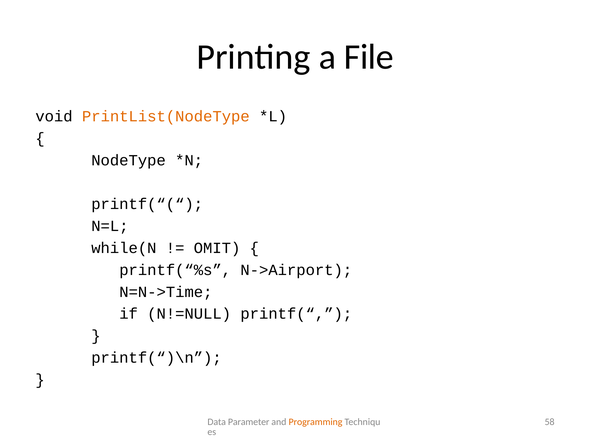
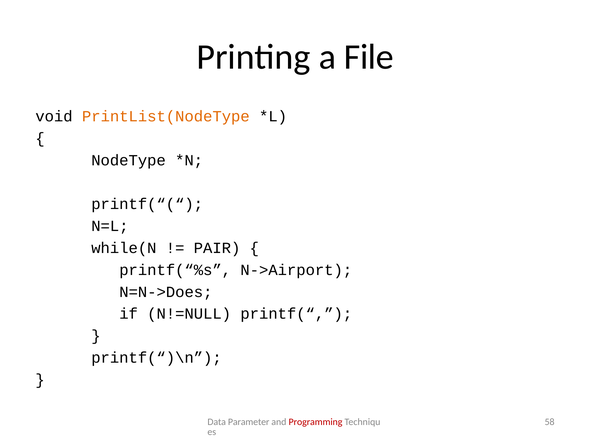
OMIT: OMIT -> PAIR (217, 248)
N=N->Time: N=N->Time -> N=N->Does (166, 292)
Programming colour: orange -> red (315, 422)
